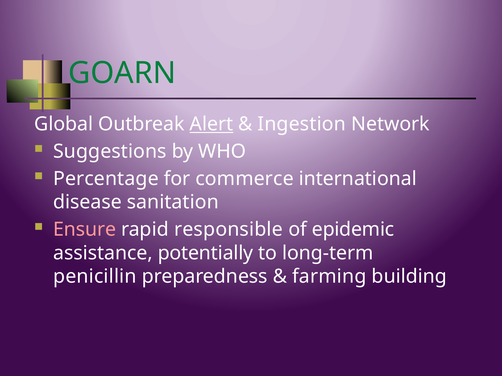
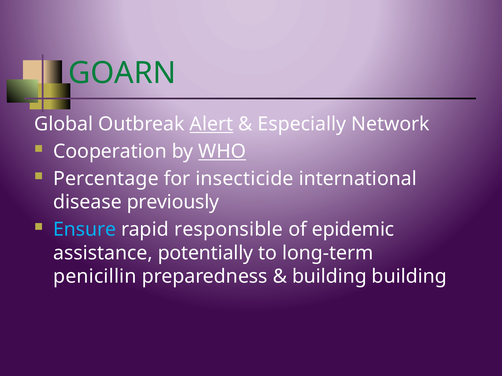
Ingestion: Ingestion -> Especially (302, 124)
Suggestions: Suggestions -> Cooperation (110, 152)
WHO underline: none -> present (222, 152)
commerce: commerce -> insecticide (245, 179)
sanitation: sanitation -> previously (173, 202)
Ensure colour: pink -> light blue (85, 230)
farming: farming -> building (329, 277)
